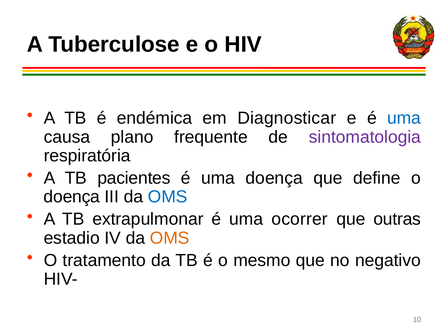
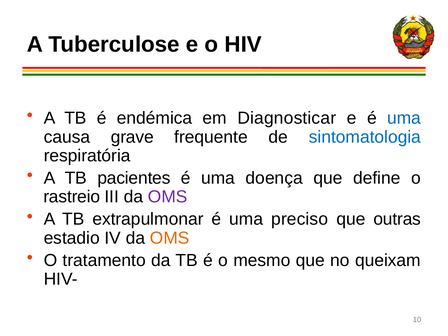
plano: plano -> grave (132, 137)
sintomatologia colour: purple -> blue (365, 137)
doença: doença -> rastreio (72, 197)
OMS colour: blue -> purple (168, 197)
ocorrer: ocorrer -> preciso (300, 219)
negativo: negativo -> queixam (388, 260)
